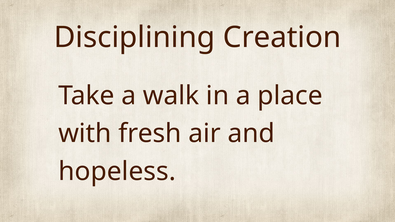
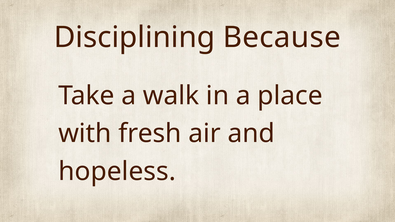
Creation: Creation -> Because (282, 37)
